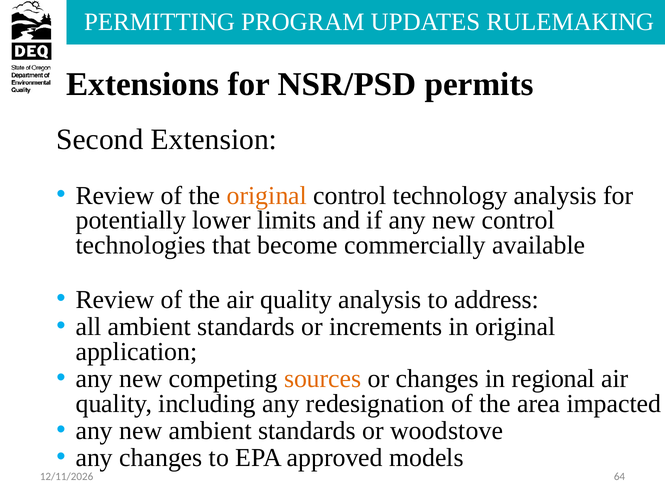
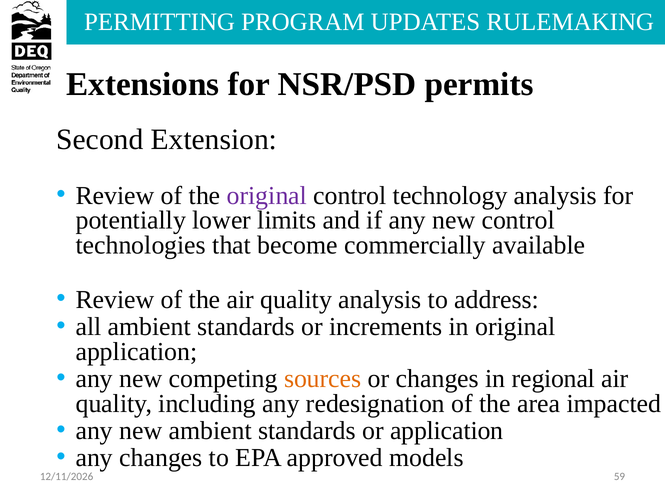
original colour: orange -> purple (267, 195)
or woodstove: woodstove -> application (447, 430)
64: 64 -> 59 (619, 476)
